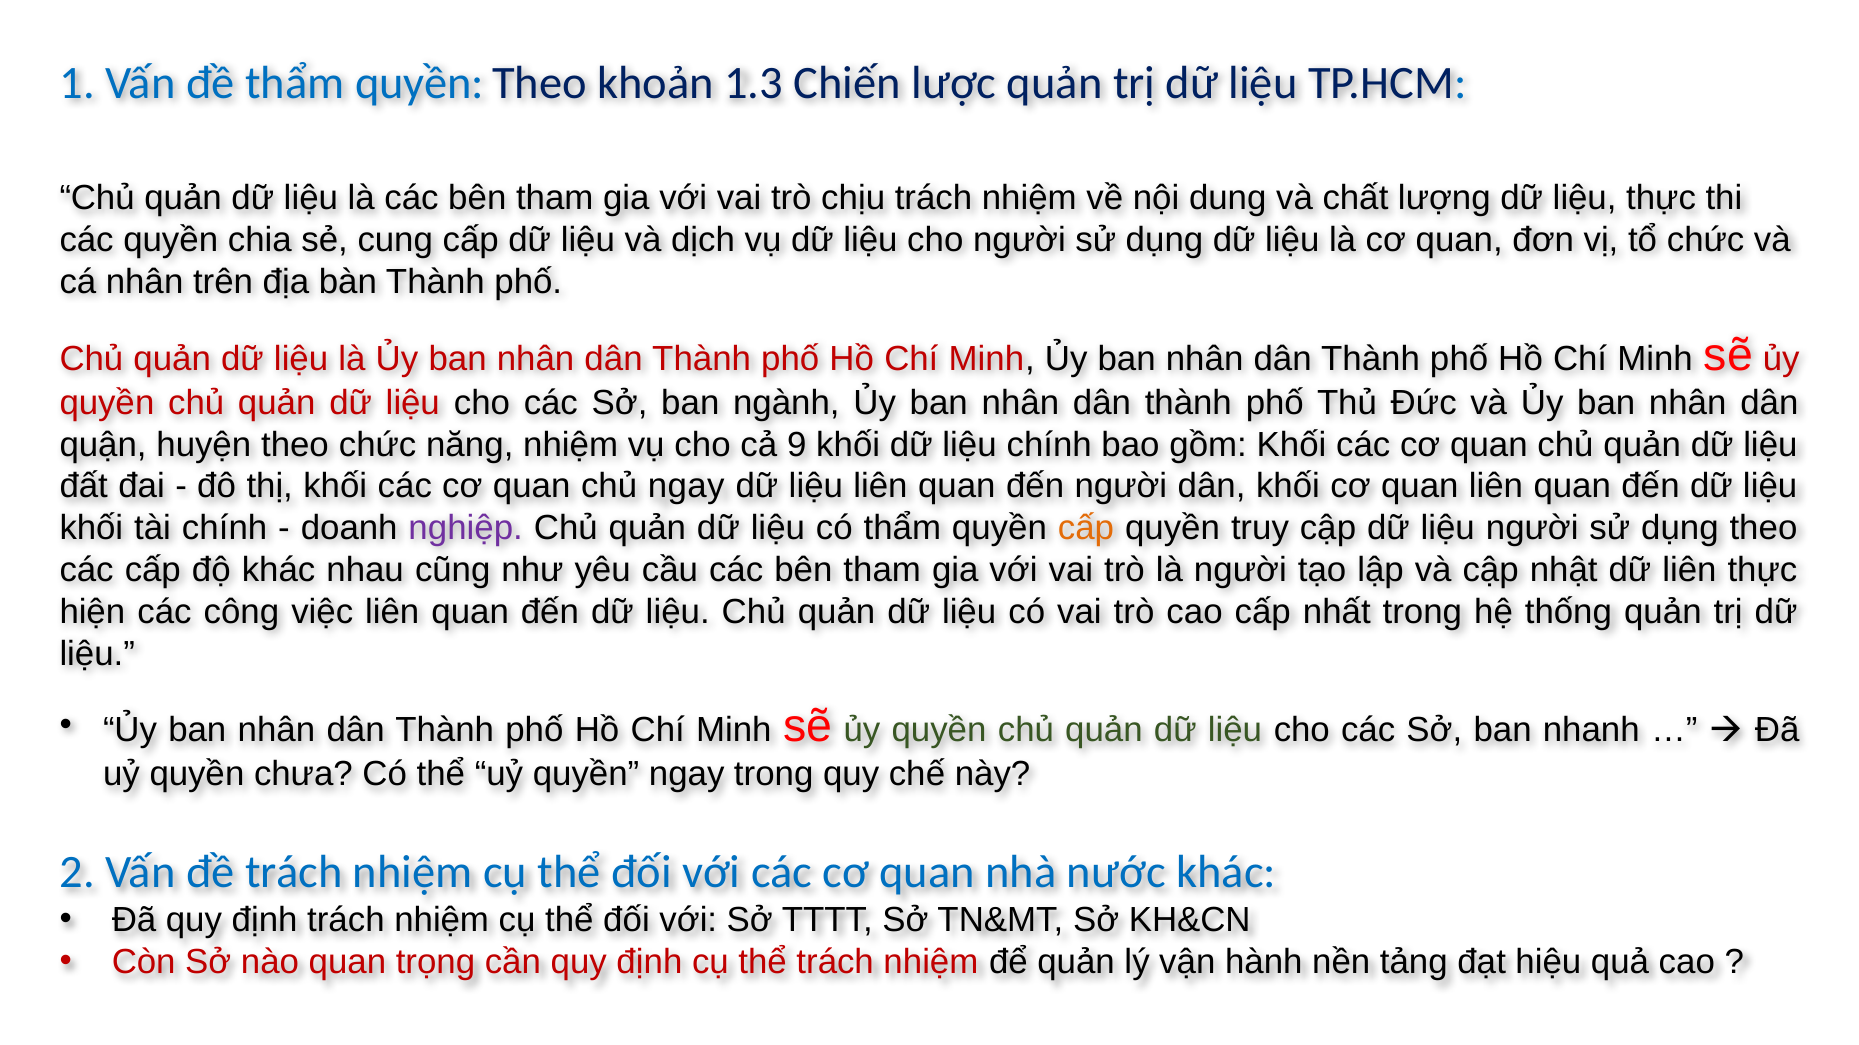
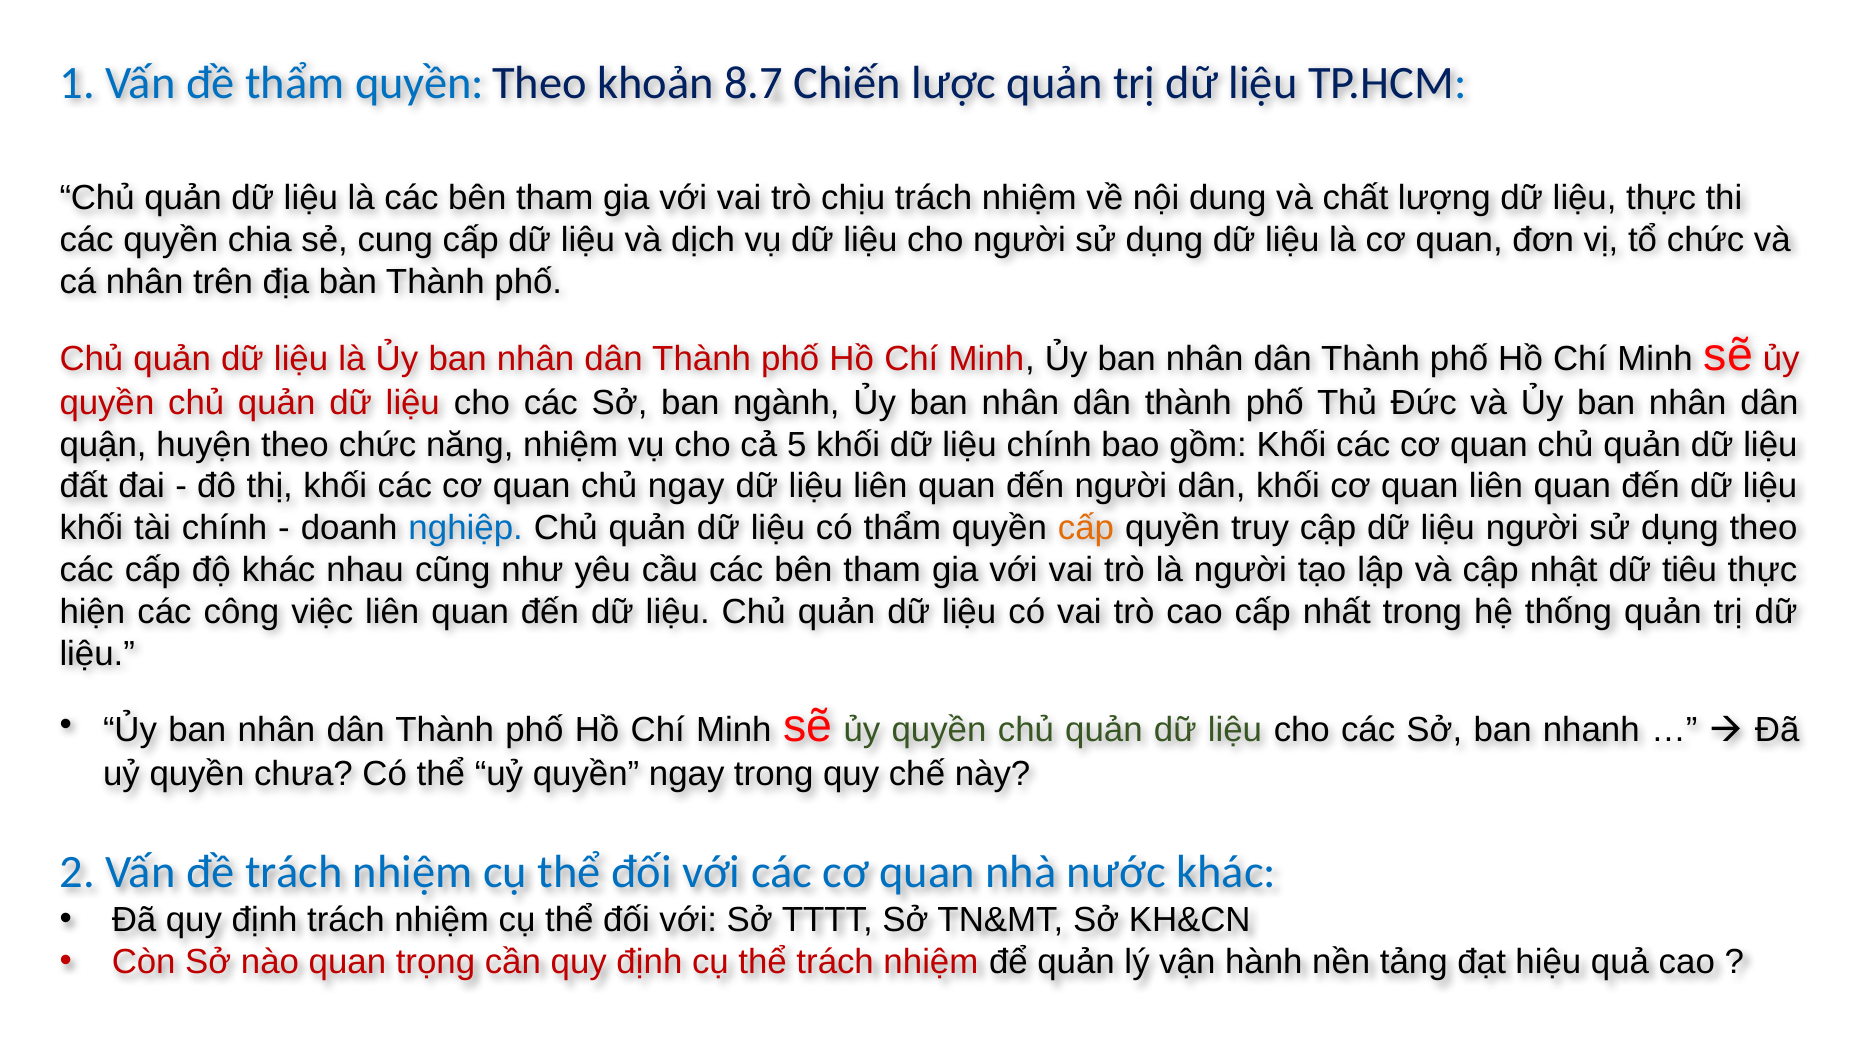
1.3: 1.3 -> 8.7 (754, 83)
9: 9 -> 5 (797, 445)
nghiệp colour: purple -> blue (466, 529)
dữ liên: liên -> tiêu (1690, 570)
